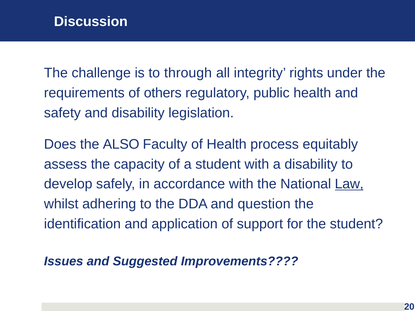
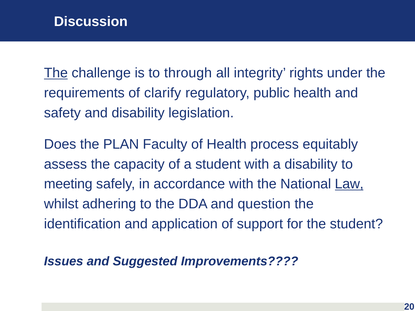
The underline: none -> present (56, 73)
others: others -> clarify (163, 93)
ALSO: ALSO -> PLAN (121, 144)
develop: develop -> meeting (68, 184)
